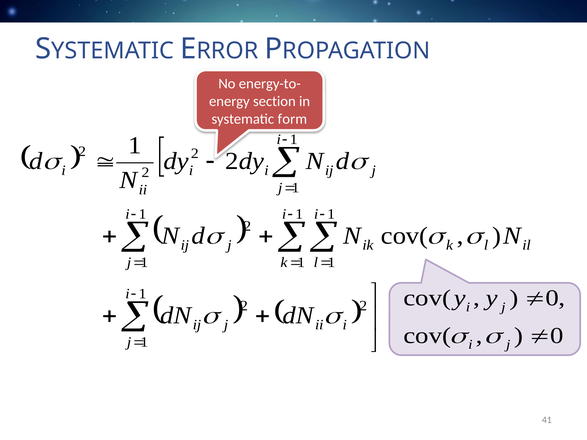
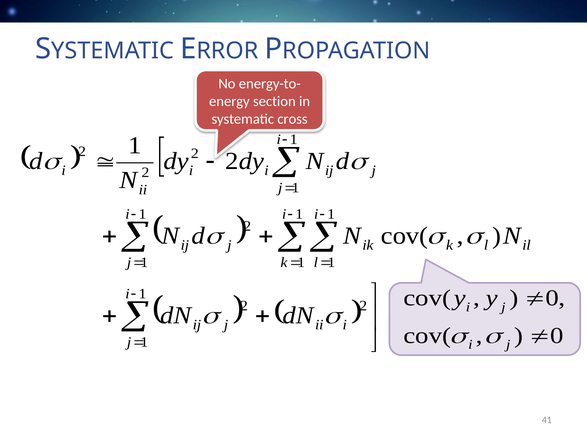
form: form -> cross (292, 119)
